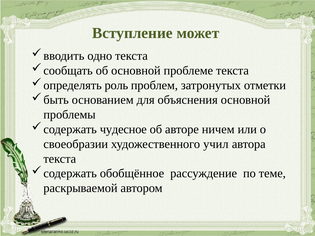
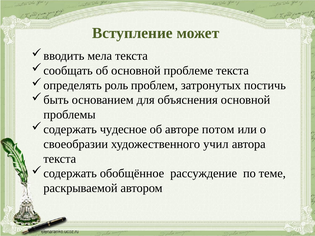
одно: одно -> мела (100, 56)
отметки: отметки -> постичь (265, 85)
ничем: ничем -> потом (218, 129)
